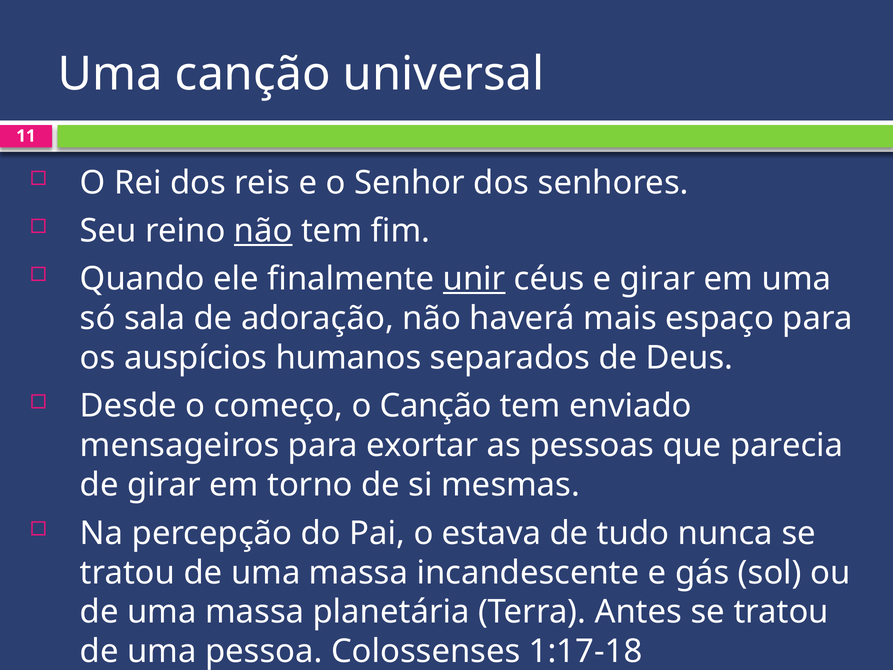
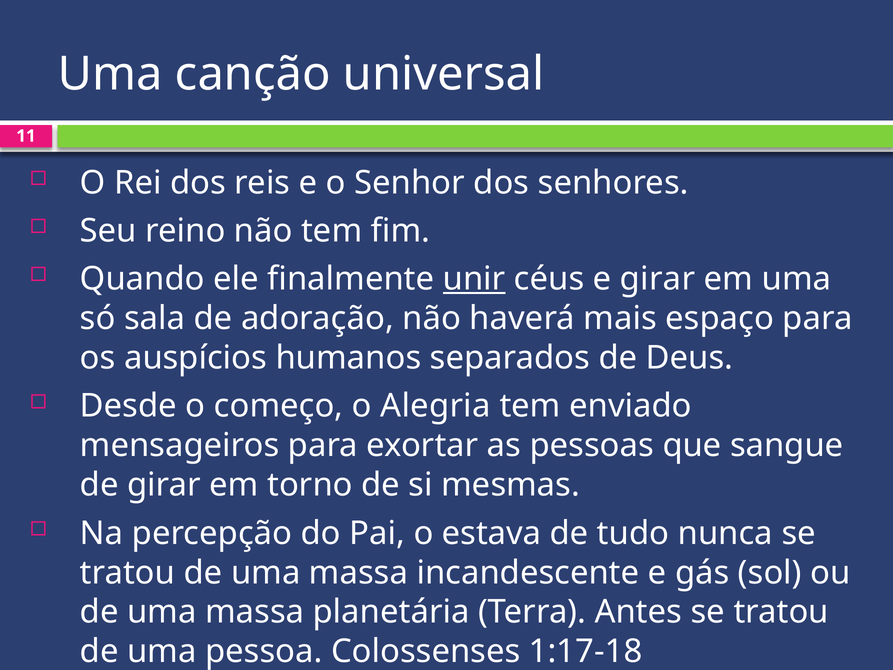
não underline: present -> none (263, 231)
o Canção: Canção -> Alegria (435, 406)
parecia: parecia -> sangue (787, 445)
